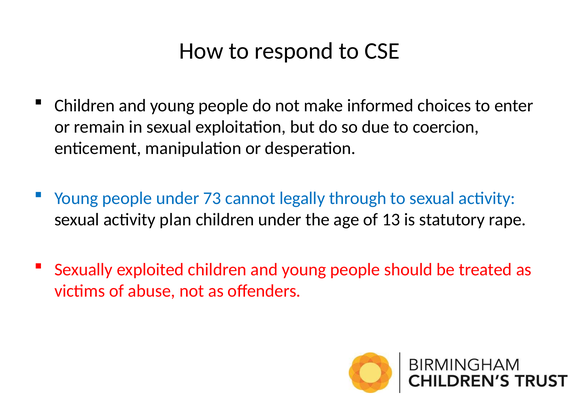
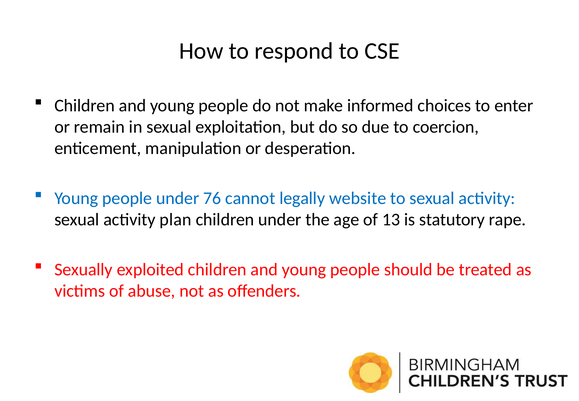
73: 73 -> 76 (212, 198)
through: through -> website (358, 198)
